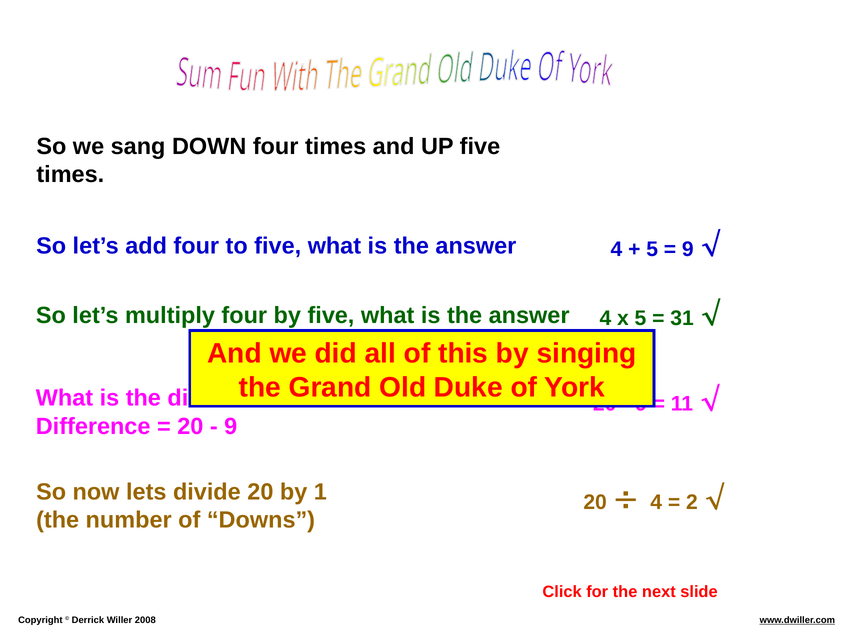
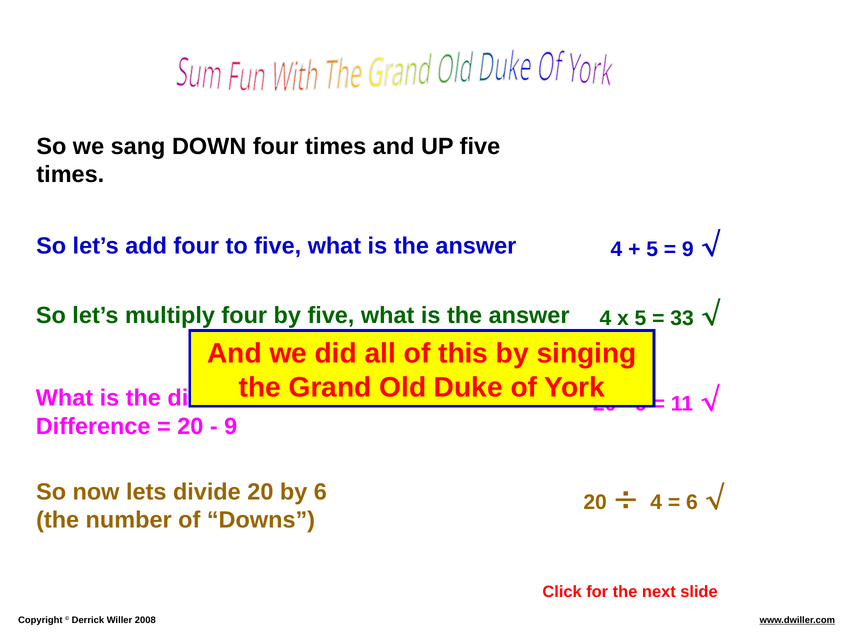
31: 31 -> 33 (682, 318)
by 1: 1 -> 6 (320, 492)
2: 2 -> 6 (692, 502)
